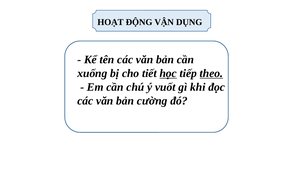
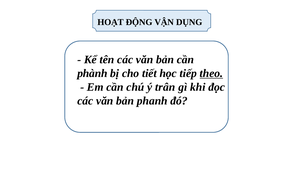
xuống: xuống -> phành (92, 73)
học underline: present -> none (168, 73)
vuốt: vuốt -> trân (165, 87)
cường: cường -> phanh (152, 101)
